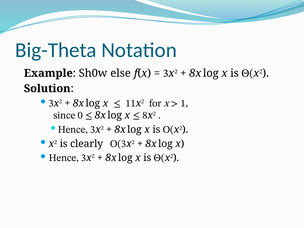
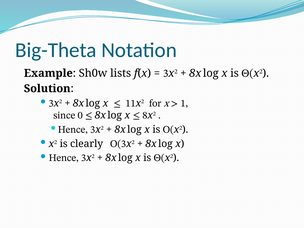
else: else -> lists (121, 73)
